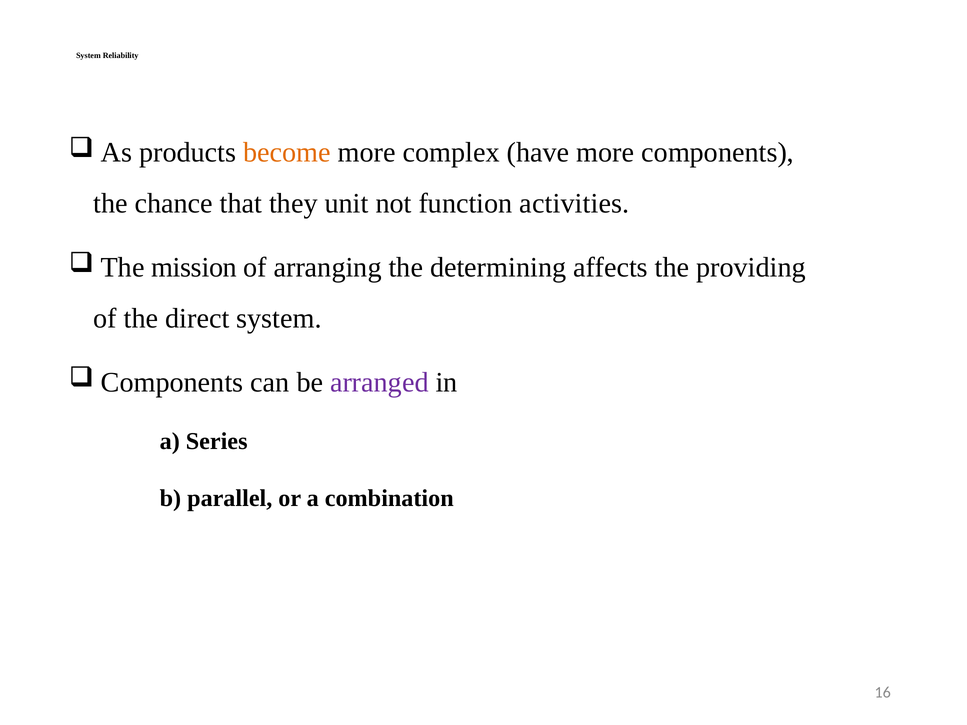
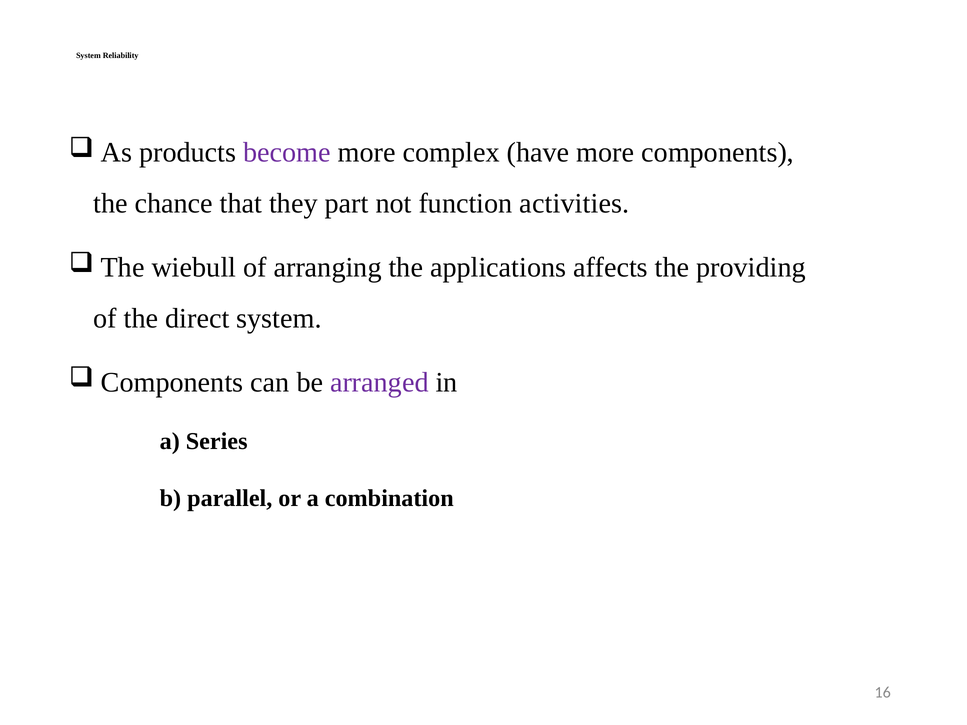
become colour: orange -> purple (287, 153)
unit: unit -> part (347, 203)
mission: mission -> wiebull (194, 268)
determining: determining -> applications (498, 268)
